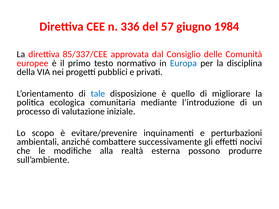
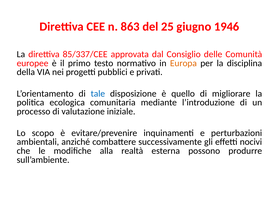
336: 336 -> 863 (130, 27)
57: 57 -> 25 (167, 27)
1984: 1984 -> 1946 (227, 27)
Europa colour: blue -> orange (183, 63)
